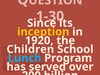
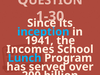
inception colour: yellow -> light blue (43, 32)
1920: 1920 -> 1941 (39, 41)
Children: Children -> Incomes (30, 49)
